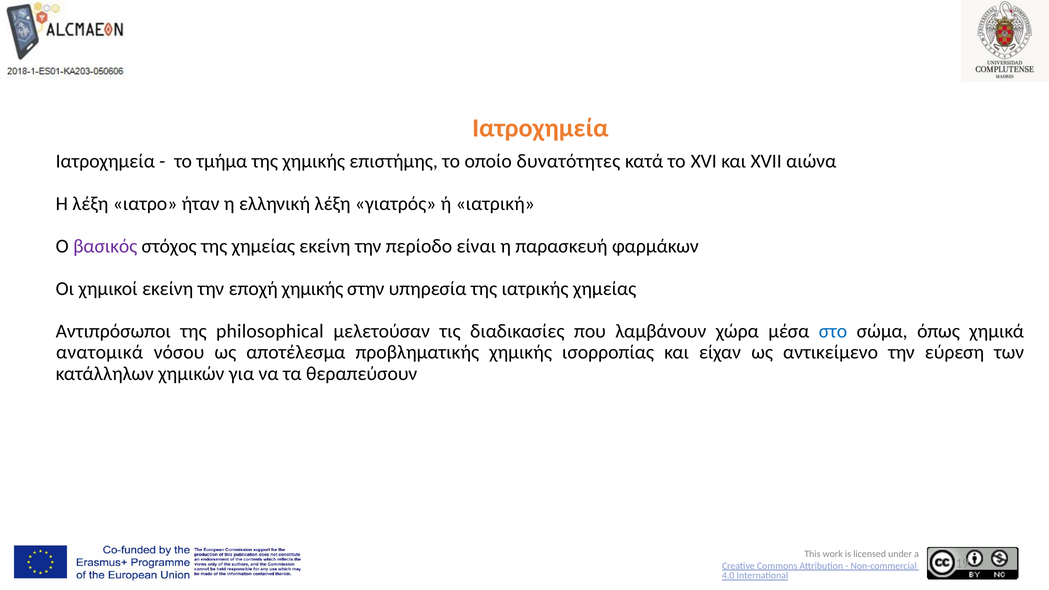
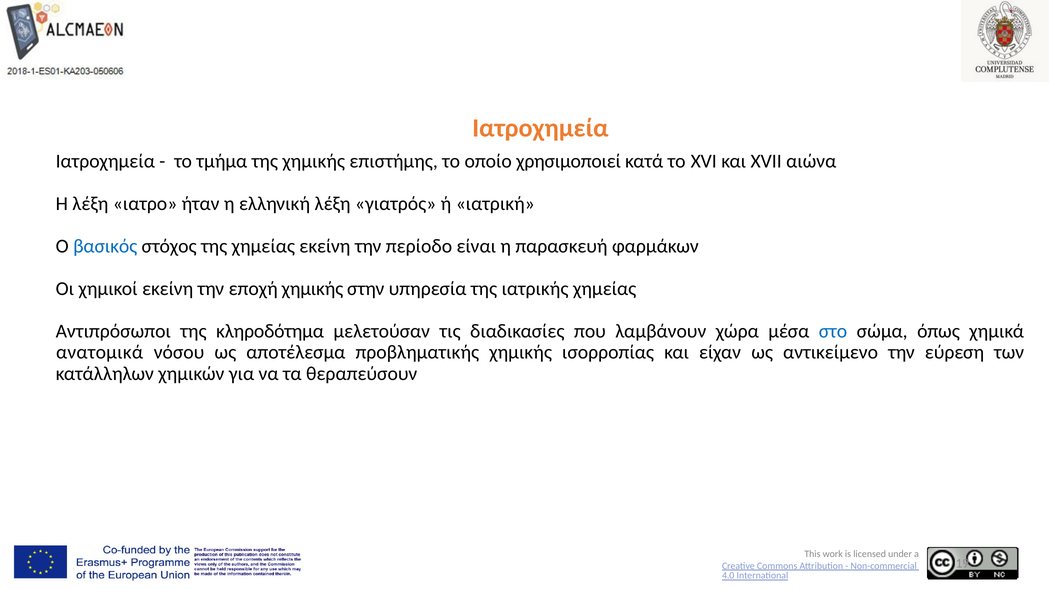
δυνατότητες: δυνατότητες -> χρησιμοποιεί (569, 161)
βασικός colour: purple -> blue (105, 246)
philosophical: philosophical -> κληροδότημα (270, 331)
